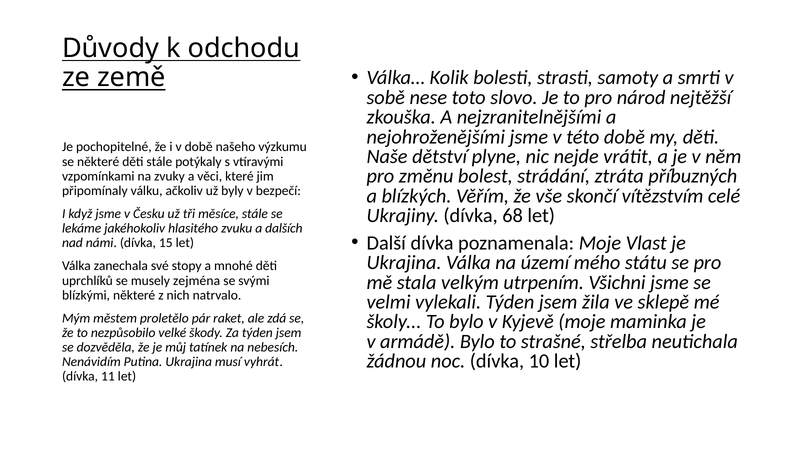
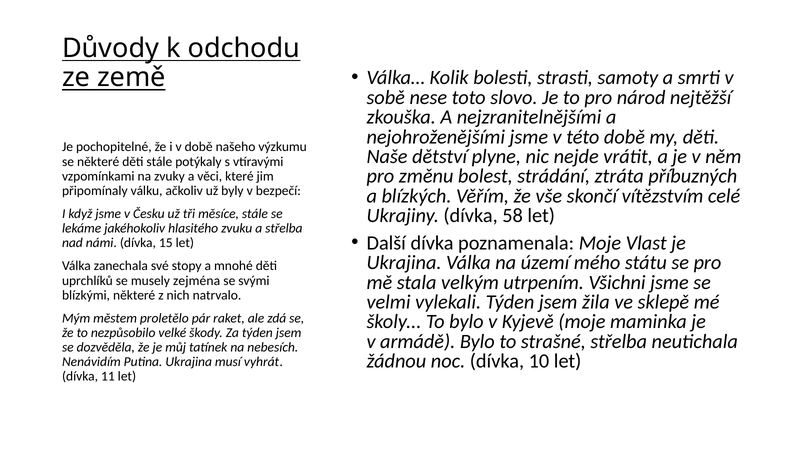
68: 68 -> 58 (513, 216)
a dalších: dalších -> střelba (284, 229)
